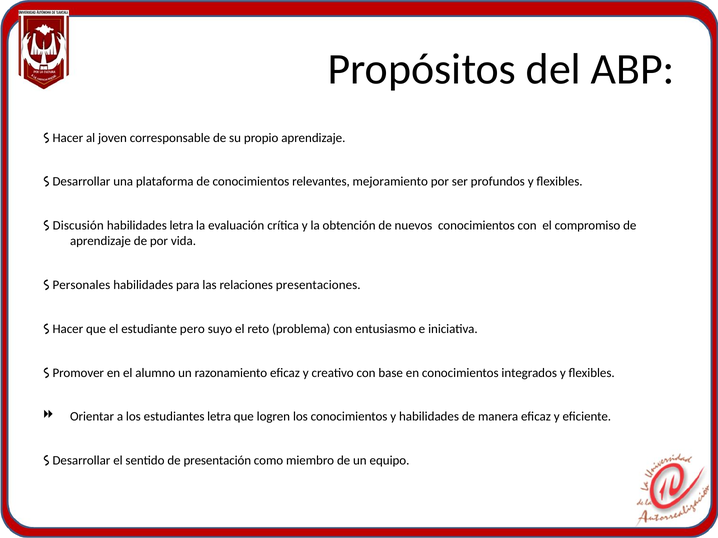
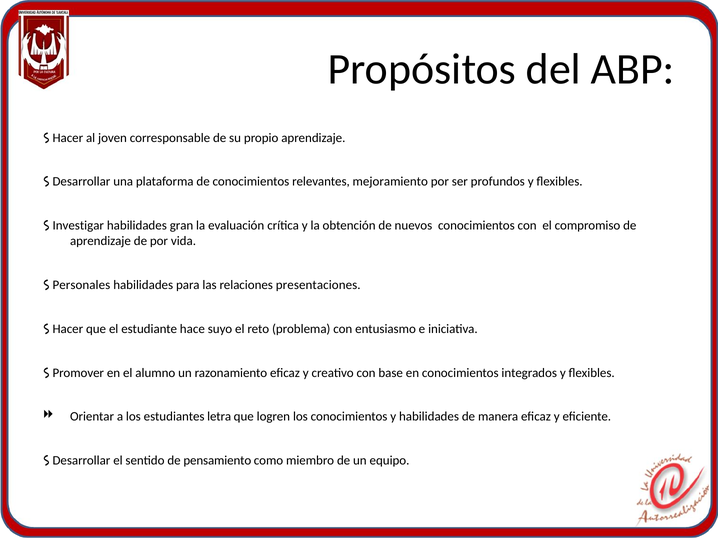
Discusión: Discusión -> Investigar (78, 226)
habilidades letra: letra -> gran (182, 226)
pero: pero -> hace (192, 329)
presentación: presentación -> pensamiento (217, 461)
